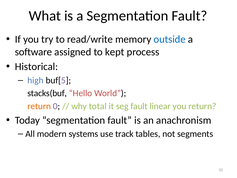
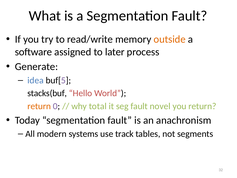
outside colour: blue -> orange (170, 39)
kept: kept -> later (115, 52)
Historical: Historical -> Generate (37, 67)
high: high -> idea (36, 80)
linear: linear -> novel (160, 106)
